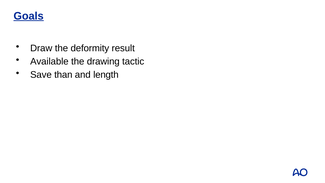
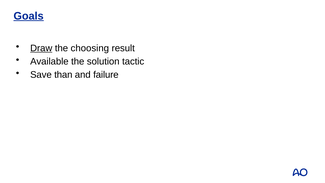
Draw underline: none -> present (41, 48)
deformity: deformity -> choosing (90, 48)
drawing: drawing -> solution (103, 61)
length: length -> failure (106, 75)
